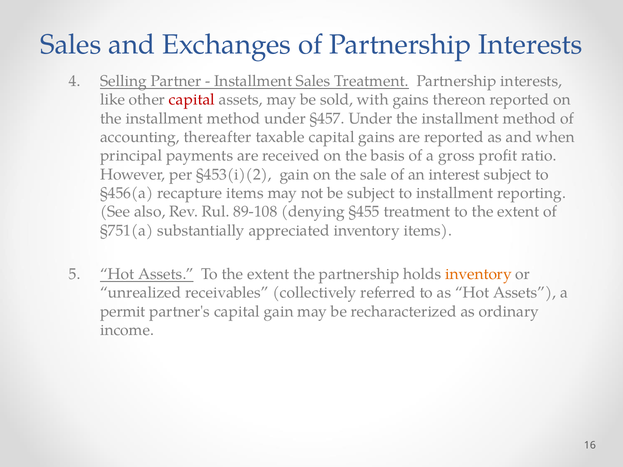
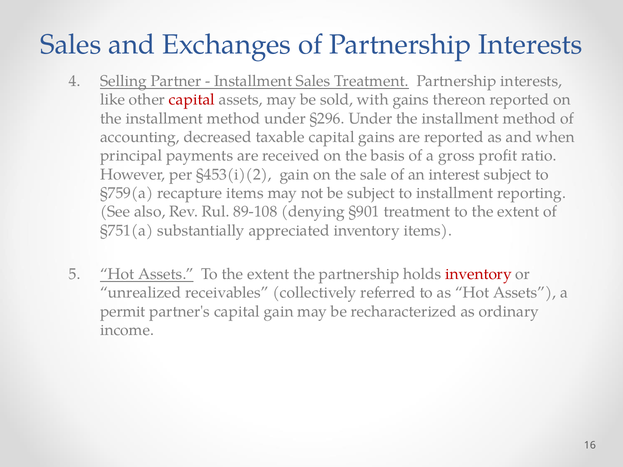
§457: §457 -> §296 (327, 118)
thereafter: thereafter -> decreased (218, 137)
§456(a: §456(a -> §759(a (127, 193)
§455: §455 -> §901 (364, 212)
inventory colour: orange -> red (479, 274)
